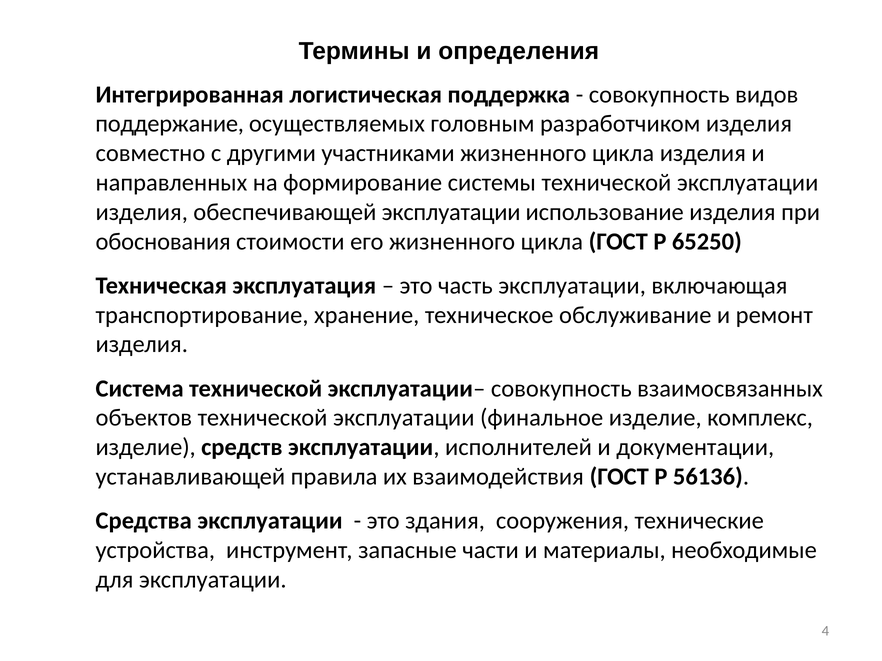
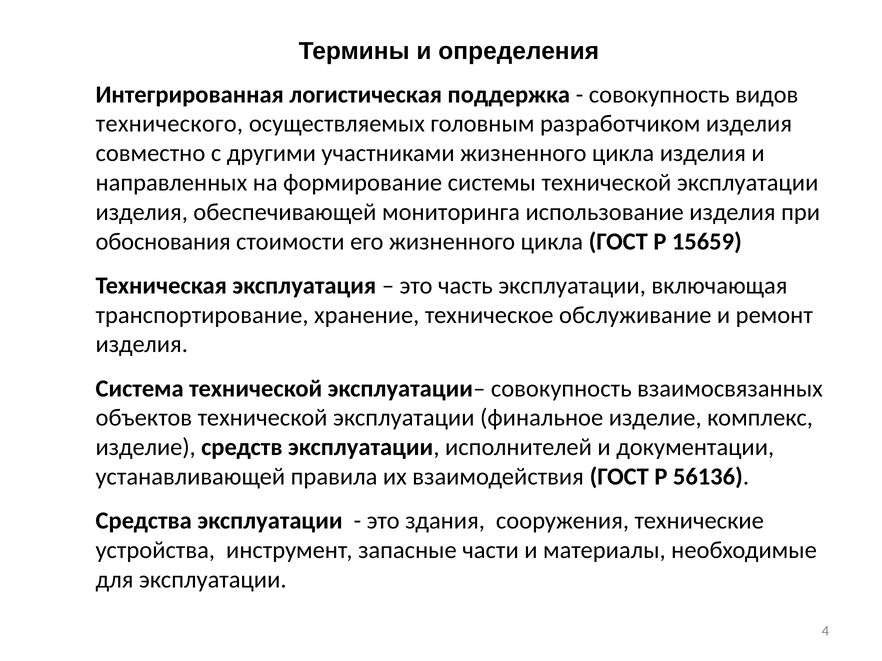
поддержание: поддержание -> технического (169, 124)
обеспечивающей эксплуатации: эксплуатации -> мониторинга (451, 212)
65250: 65250 -> 15659 (707, 242)
